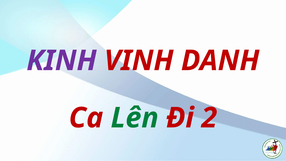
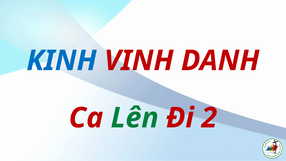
KINH colour: purple -> blue (62, 61)
